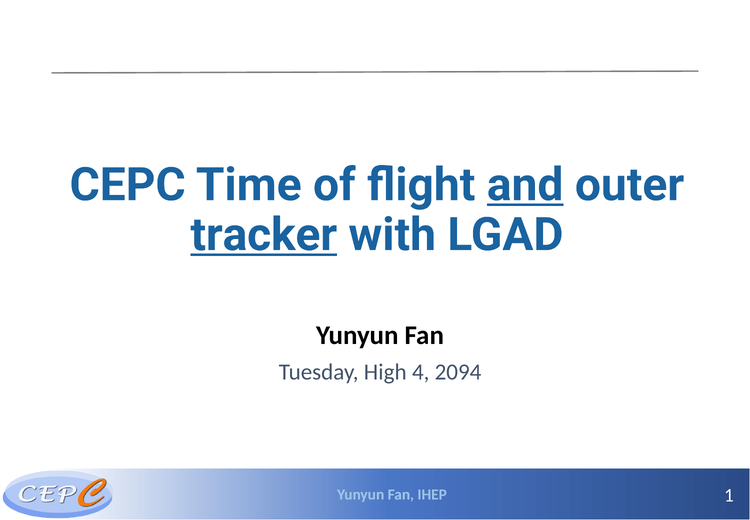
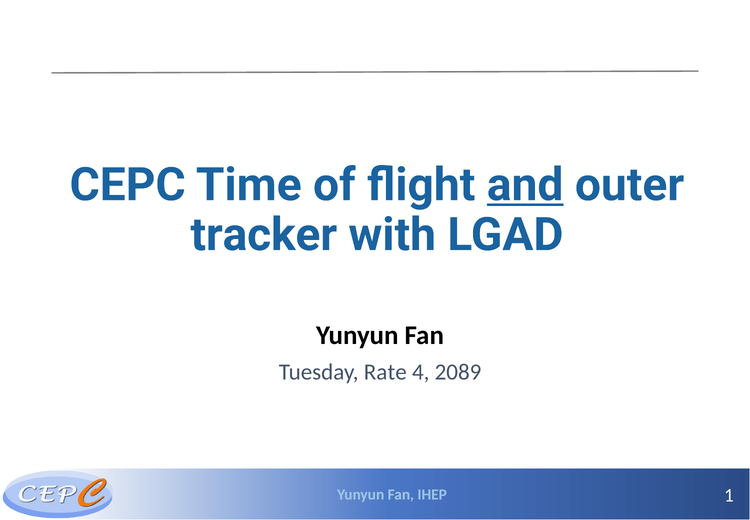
tracker underline: present -> none (264, 234)
High: High -> Rate (385, 372)
2094: 2094 -> 2089 (458, 372)
